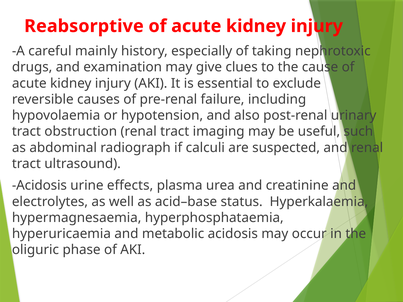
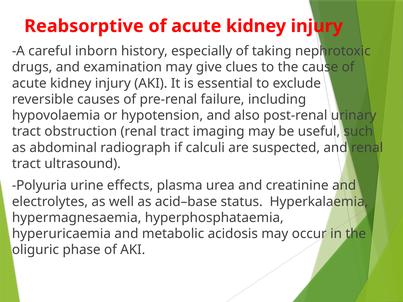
mainly: mainly -> inborn (96, 51)
Acidosis: Acidosis -> Polyuria (39, 186)
